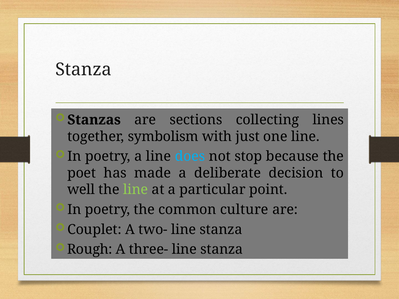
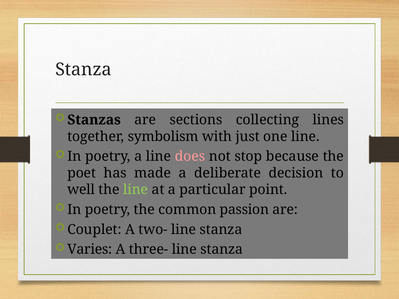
does colour: light blue -> pink (190, 157)
culture: culture -> passion (244, 210)
Rough: Rough -> Varies (90, 250)
